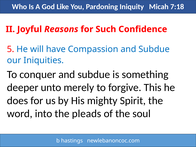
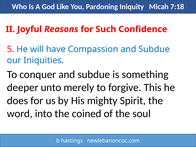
pleads: pleads -> coined (87, 114)
